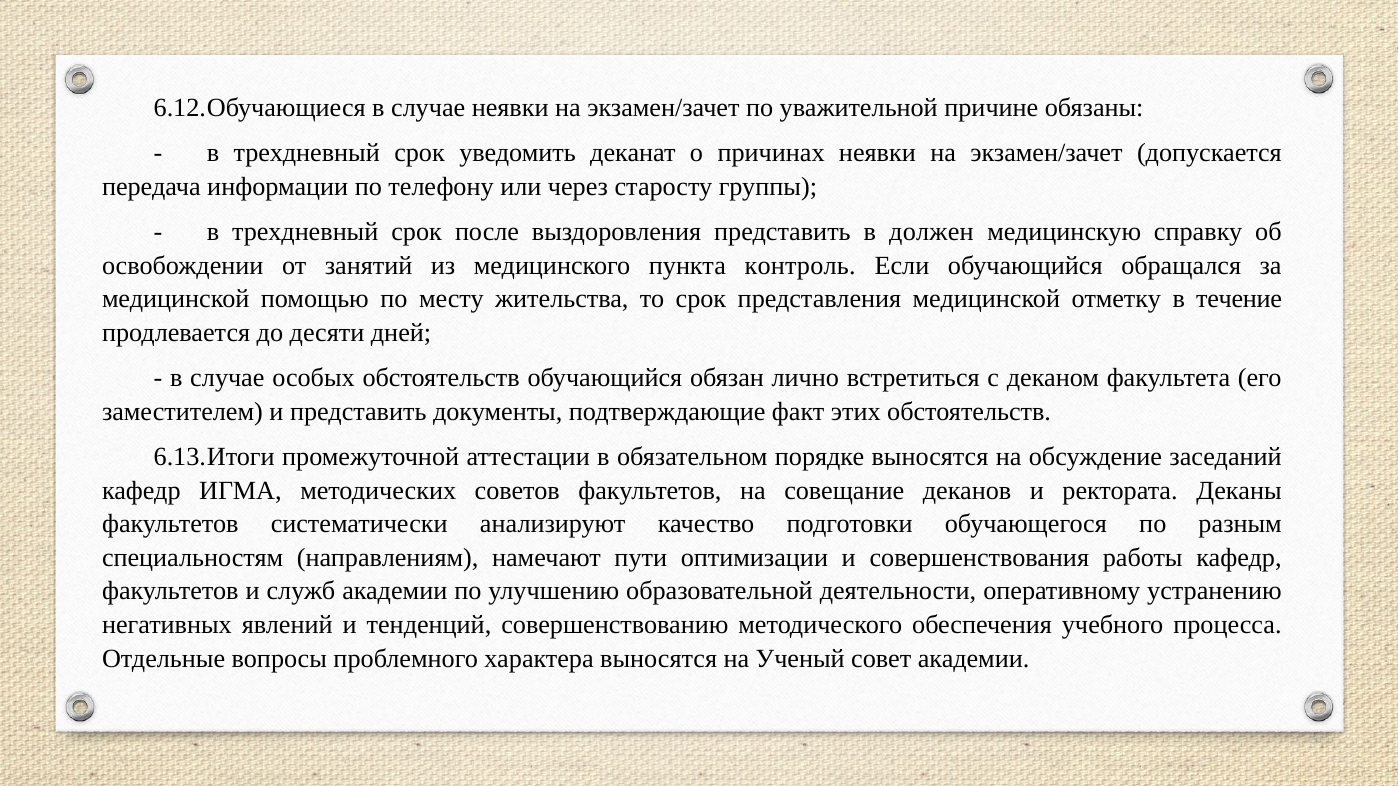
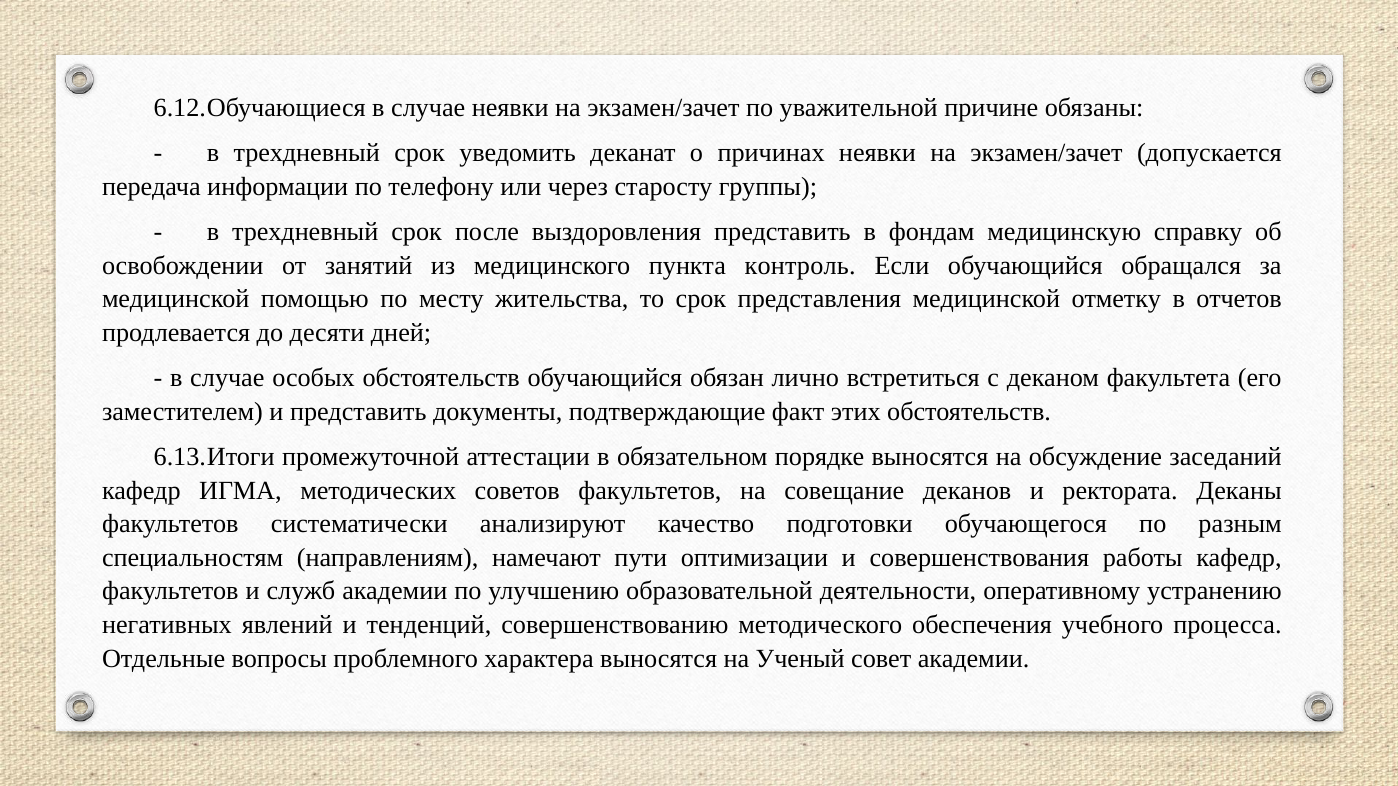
должен: должен -> фондам (932, 232)
течение: течение -> отчетов (1239, 299)
